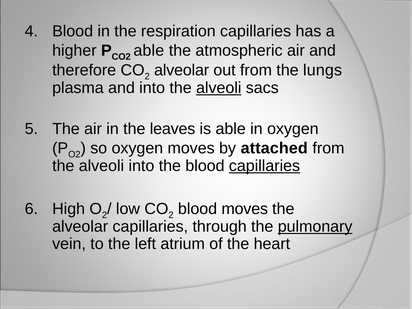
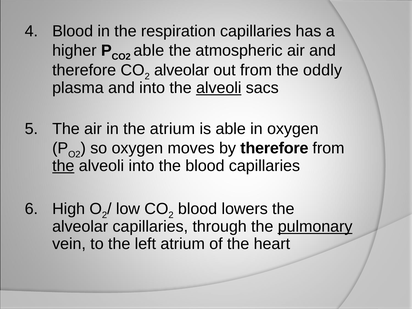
lungs: lungs -> oddly (323, 70)
the leaves: leaves -> atrium (172, 129)
by attached: attached -> therefore (274, 148)
the underline: none -> present (63, 166)
capillaries underline: present -> none (264, 166)
blood moves: moves -> lowers (245, 209)
